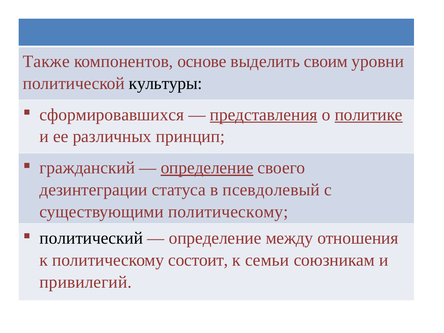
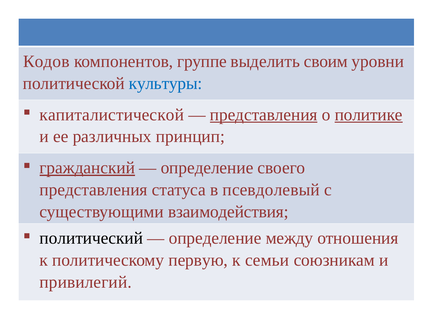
Также: Также -> Кодов (46, 61)
основе: основе -> группе (202, 61)
культуры colour: black -> blue (166, 83)
сформировавшихся: сформировавшихся -> капиталистической (112, 115)
гражданский underline: none -> present (87, 168)
определение underline: present -> none (207, 168)
дезинтеграции: дезинтеграции -> представления (94, 190)
существующими политическому: политическому -> взаимодействия (228, 212)
состоит: состоит -> первую (198, 260)
